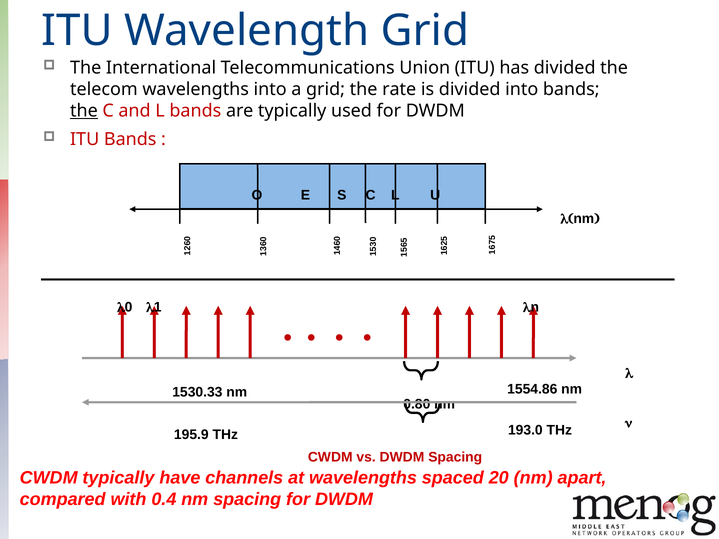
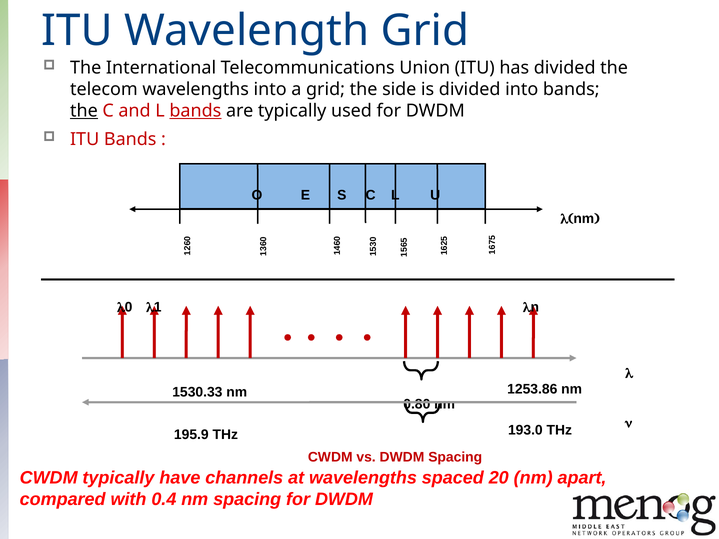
rate: rate -> side (399, 89)
bands underline: none -> present (195, 111)
1554.86: 1554.86 -> 1253.86 (532, 389)
